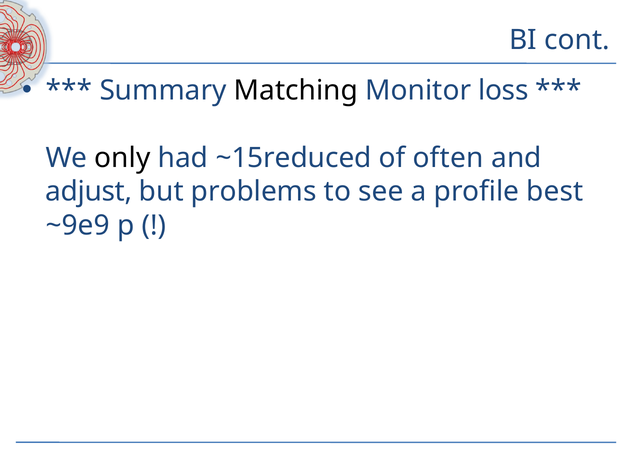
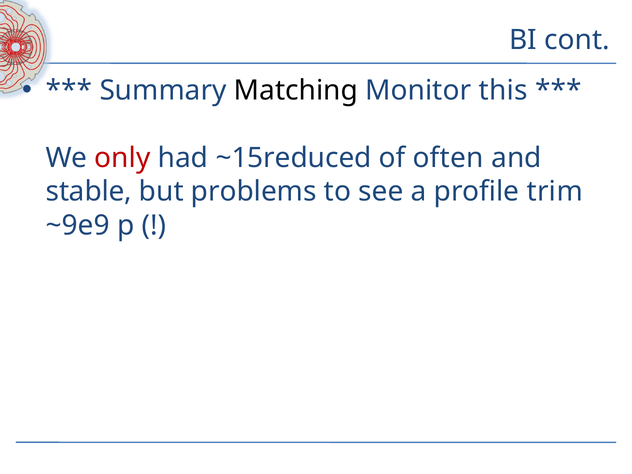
loss: loss -> this (503, 90)
only colour: black -> red (122, 158)
adjust: adjust -> stable (89, 192)
best: best -> trim (555, 192)
